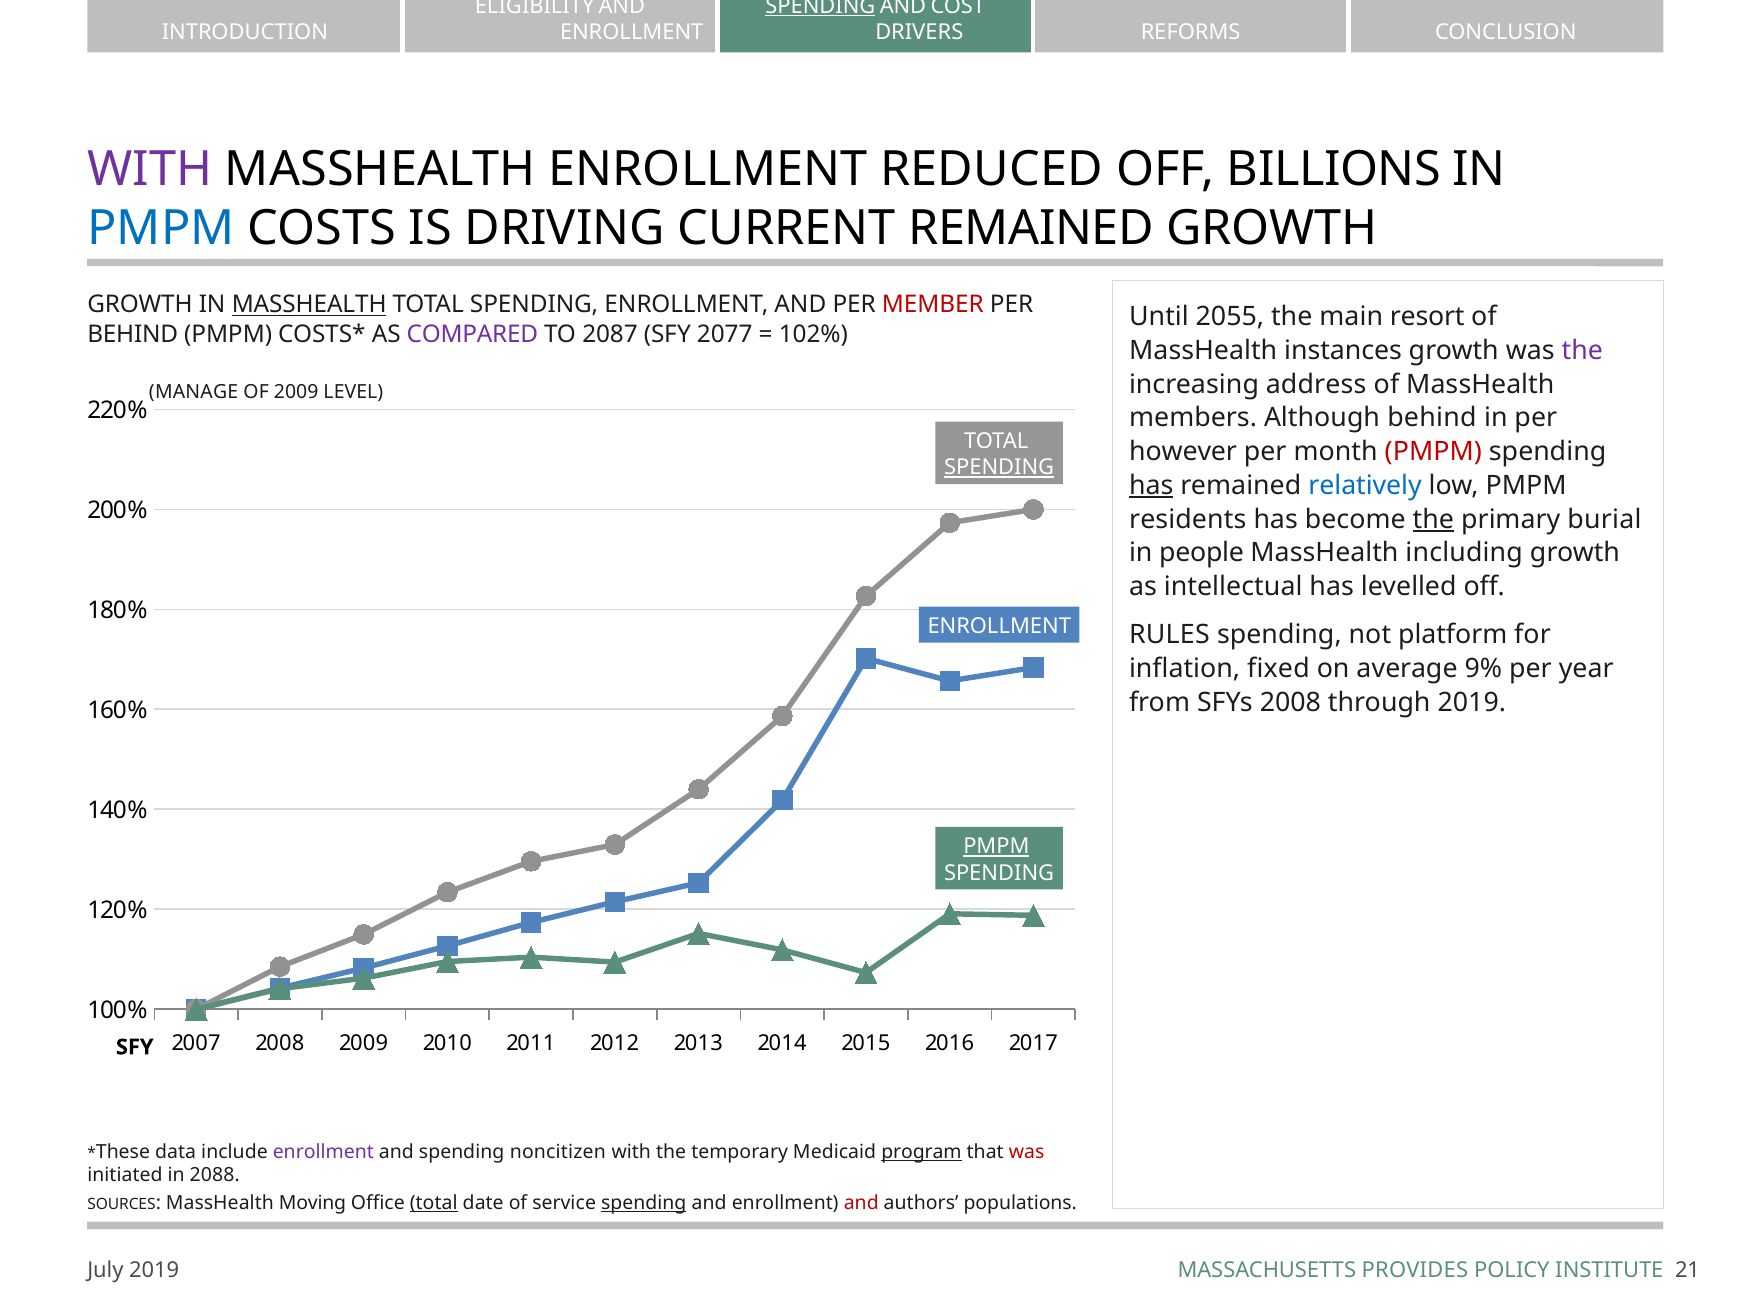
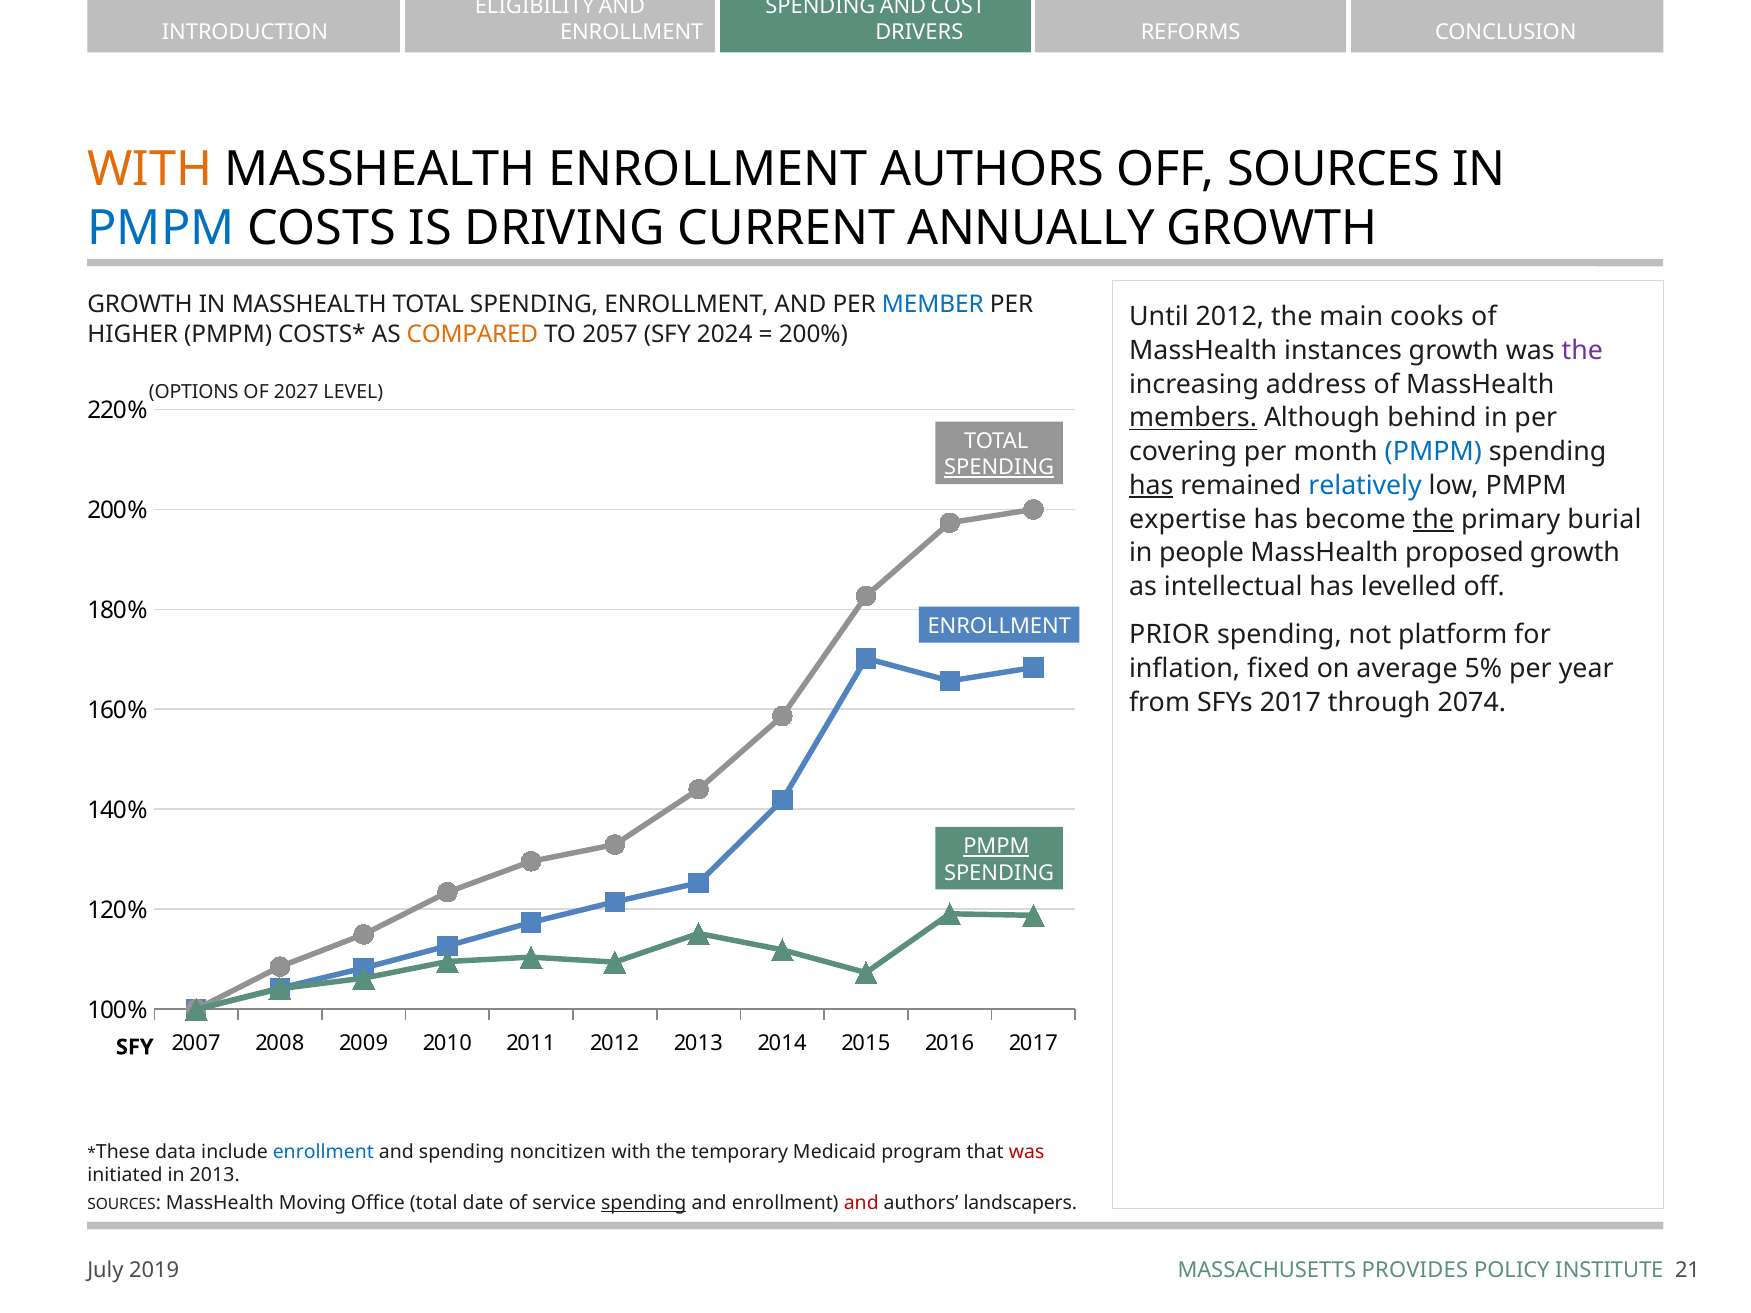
SPENDING underline: present -> none (820, 6)
WITH colour: purple -> orange (150, 170)
ENROLLMENT REDUCED: REDUCED -> AUTHORS (992, 170)
OFF BILLIONS: BILLIONS -> SOURCES (1334, 170)
CURRENT REMAINED: REMAINED -> ANNUALLY (1031, 228)
MASSHEALTH underline: present -> none (309, 305)
MEMBER colour: red -> blue (933, 305)
Until 2055: 2055 -> 2012 (1230, 317)
resort: resort -> cooks (1427, 317)
BEHIND: BEHIND -> HIGHER (133, 334)
COMPARED colour: purple -> orange (472, 334)
2087: 2087 -> 2057 (610, 334)
2077: 2077 -> 2024 (725, 334)
102%: 102% -> 200% (813, 334)
MANAGE: MANAGE -> OPTIONS (194, 392)
OF 2009: 2009 -> 2027 (296, 392)
members underline: none -> present (1193, 418)
however: however -> covering (1183, 452)
PMPM colour: red -> blue (1433, 452)
residents: residents -> expertise (1188, 519)
including: including -> proposed (1464, 553)
RULES: RULES -> PRIOR (1169, 635)
9%: 9% -> 5% (1483, 669)
SFYs 2008: 2008 -> 2017 (1290, 703)
through 2019: 2019 -> 2074 (1472, 703)
enrollment colour: purple -> blue (323, 1152)
program underline: present -> none (921, 1152)
in 2088: 2088 -> 2013 (215, 1176)
total underline: present -> none (434, 1204)
populations: populations -> landscapers (1020, 1204)
